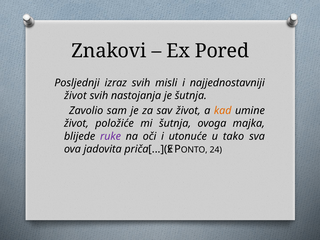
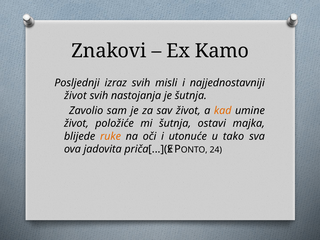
Pored: Pored -> Kamo (222, 51)
ovoga: ovoga -> ostavi (212, 123)
ruke colour: purple -> orange (111, 136)
